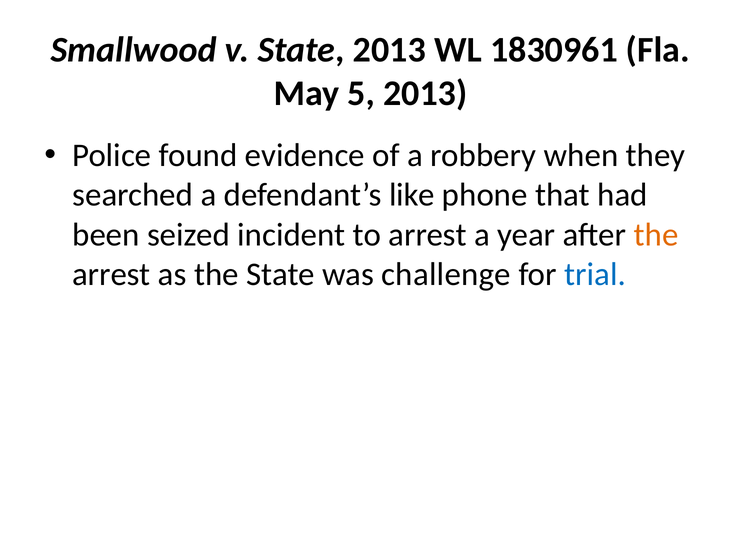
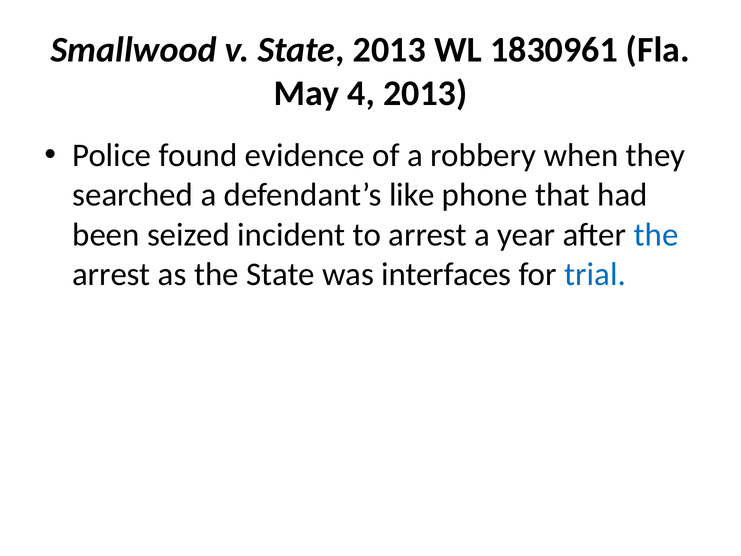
5: 5 -> 4 (361, 93)
the colour: orange -> blue (656, 235)
challenge: challenge -> interfaces (446, 274)
